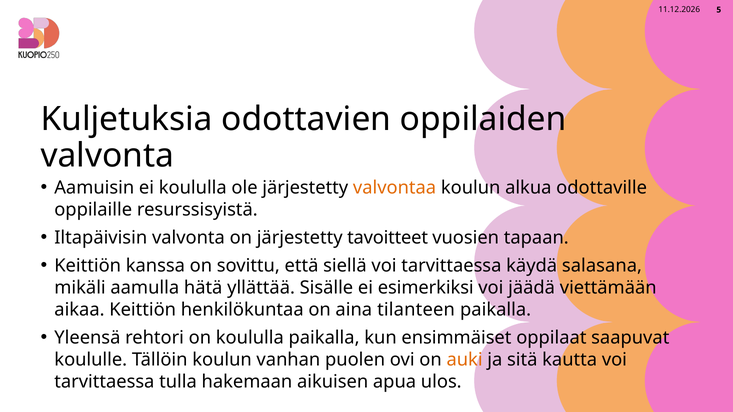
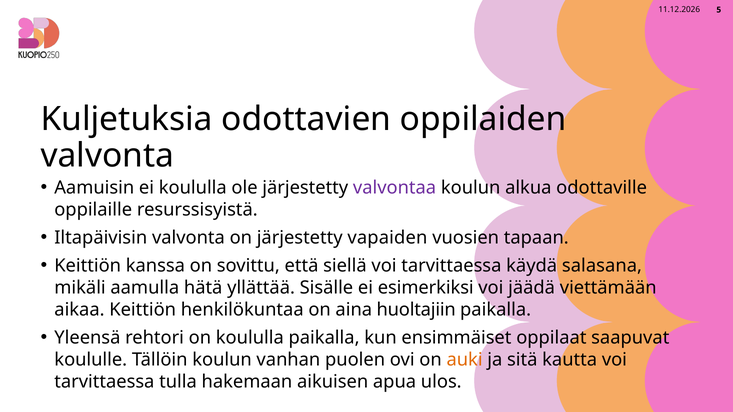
valvontaa colour: orange -> purple (395, 188)
tavoitteet: tavoitteet -> vapaiden (387, 238)
tilanteen: tilanteen -> huoltajiin (416, 310)
